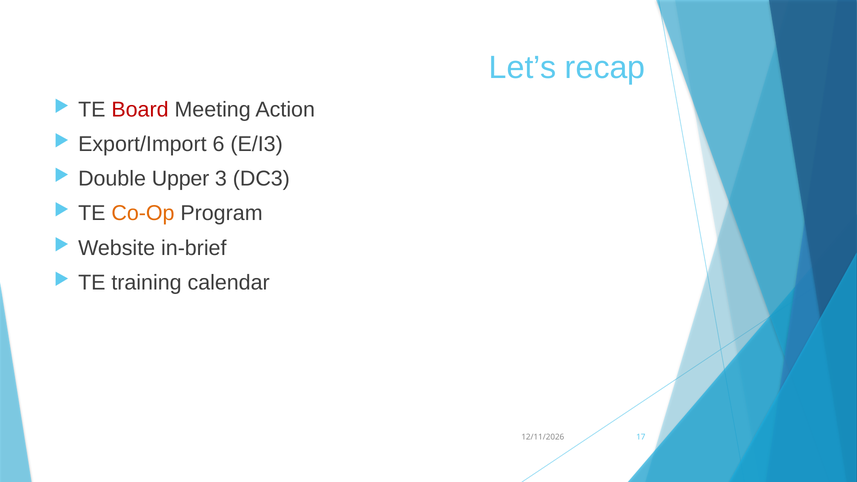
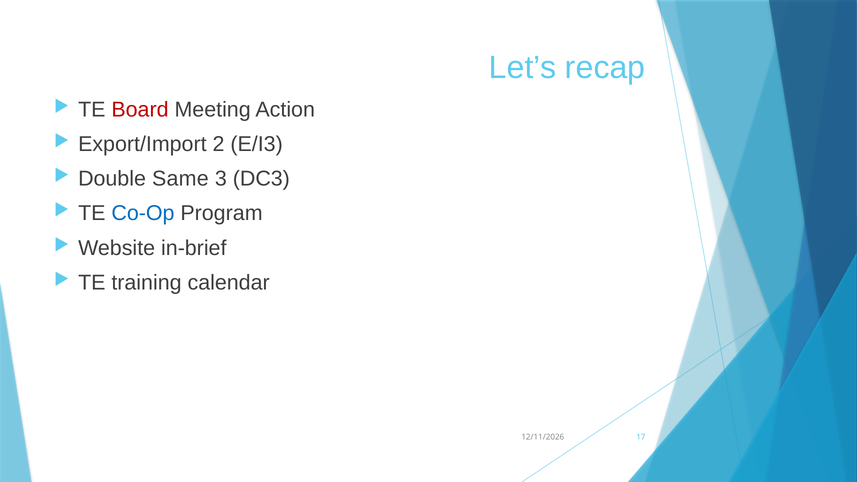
6: 6 -> 2 (218, 144)
Upper: Upper -> Same (180, 179)
Co-Op colour: orange -> blue (143, 213)
